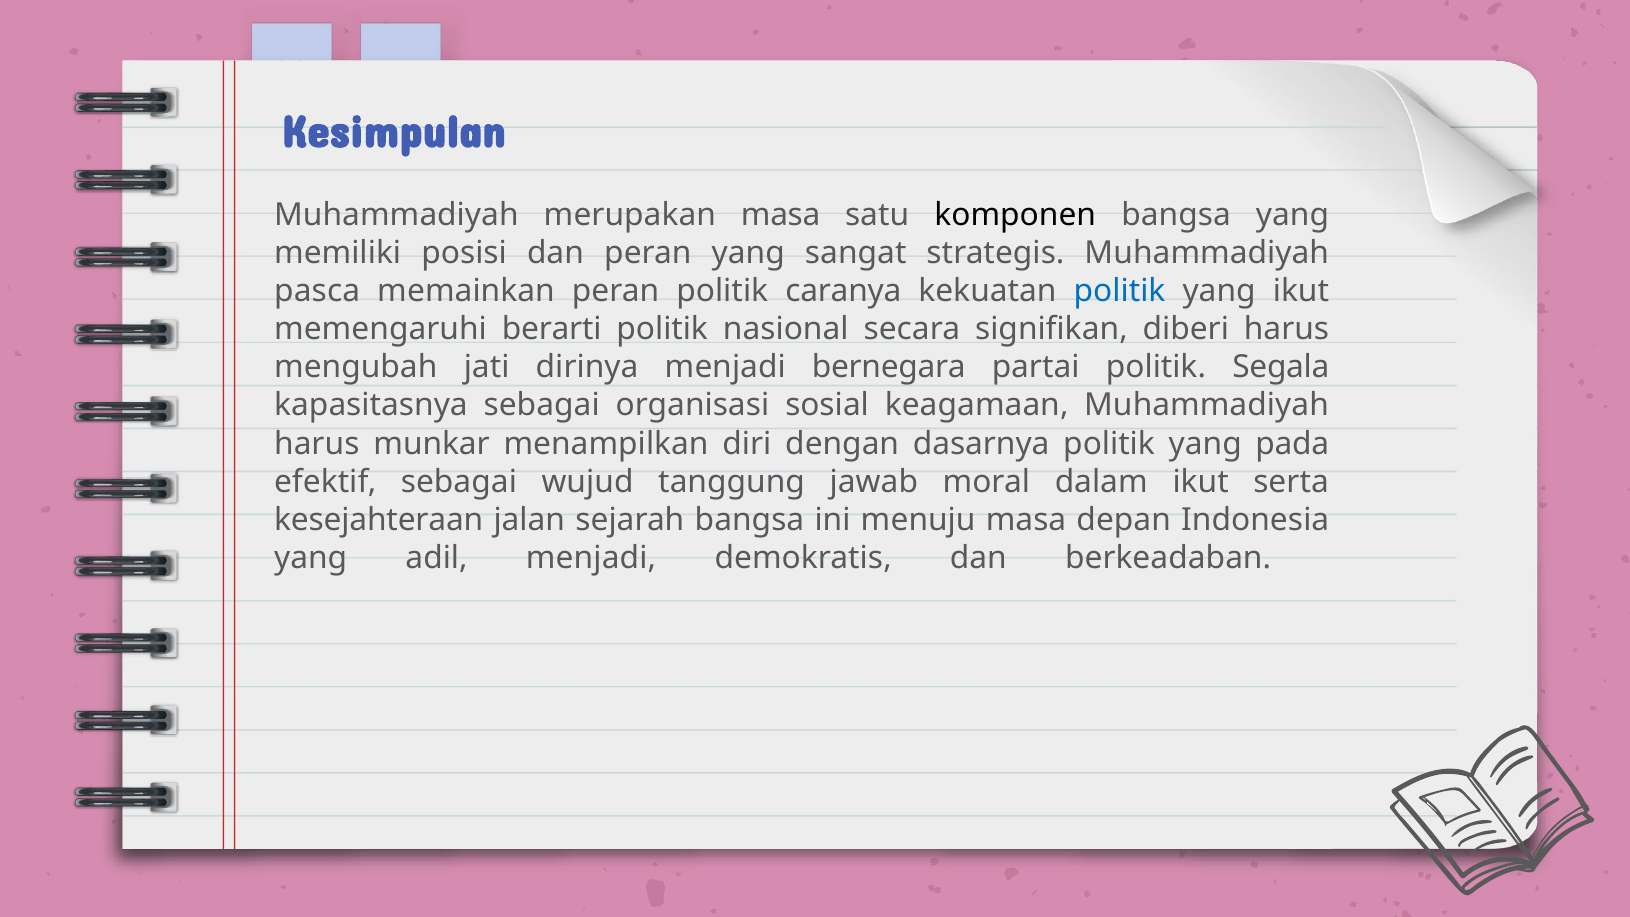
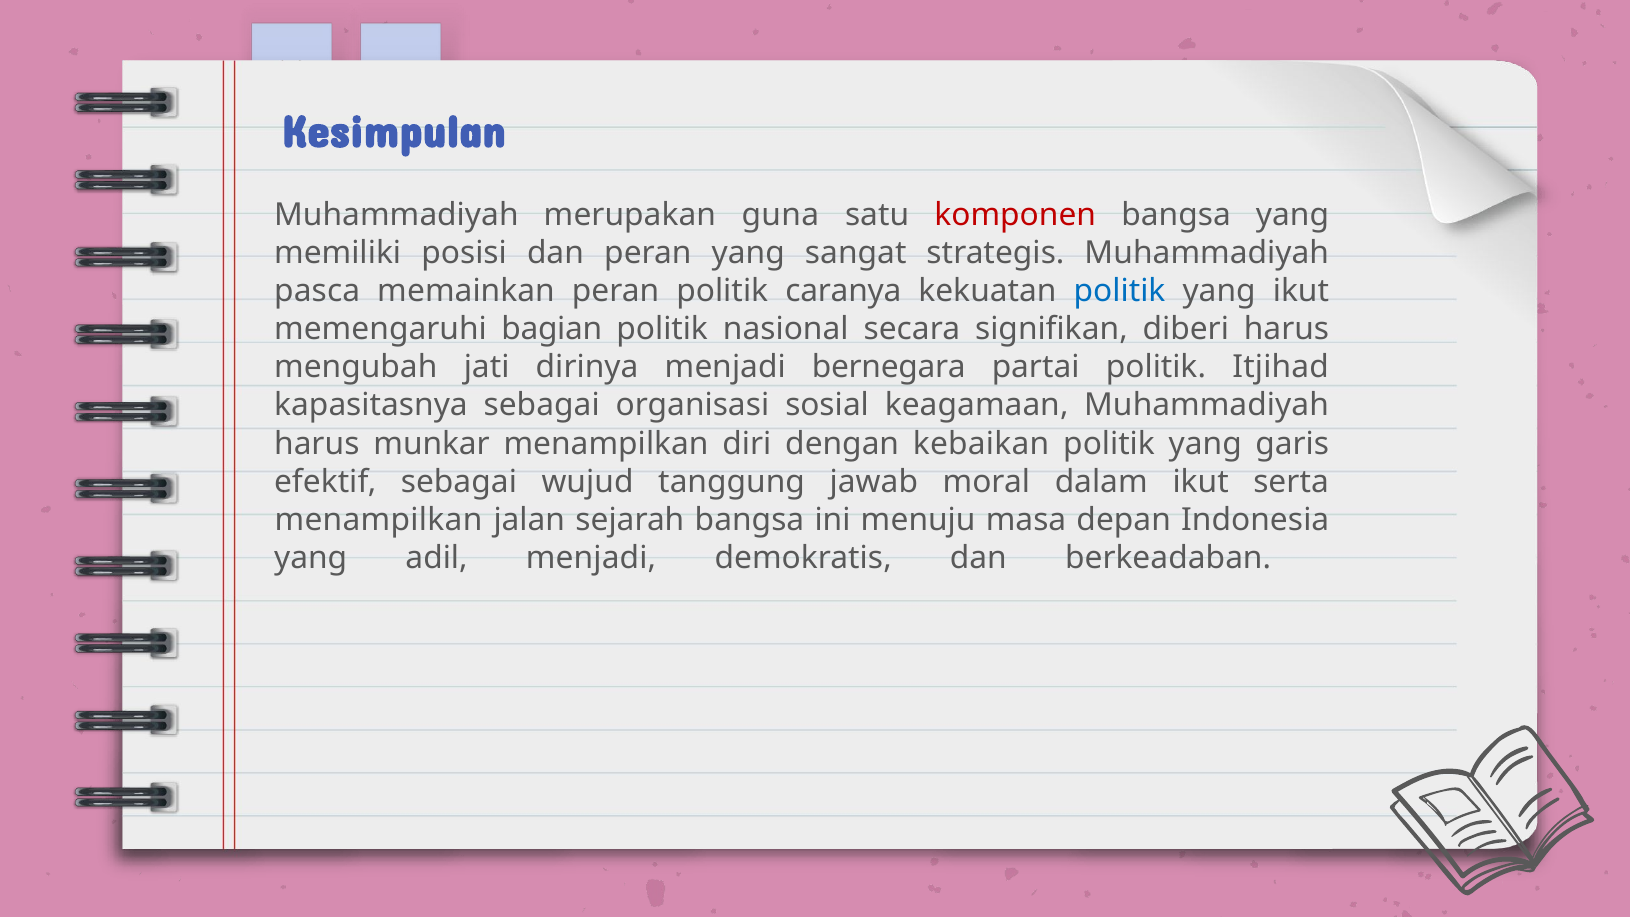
merupakan masa: masa -> guna (780, 215)
komponen colour: black -> red (1015, 215)
berarti: berarti -> bagian (552, 329)
Segala: Segala -> Itjihad (1281, 367)
dasarnya: dasarnya -> kebaikan (981, 444)
pada: pada -> garis (1292, 444)
kesejahteraan: kesejahteraan -> menampilkan (378, 520)
